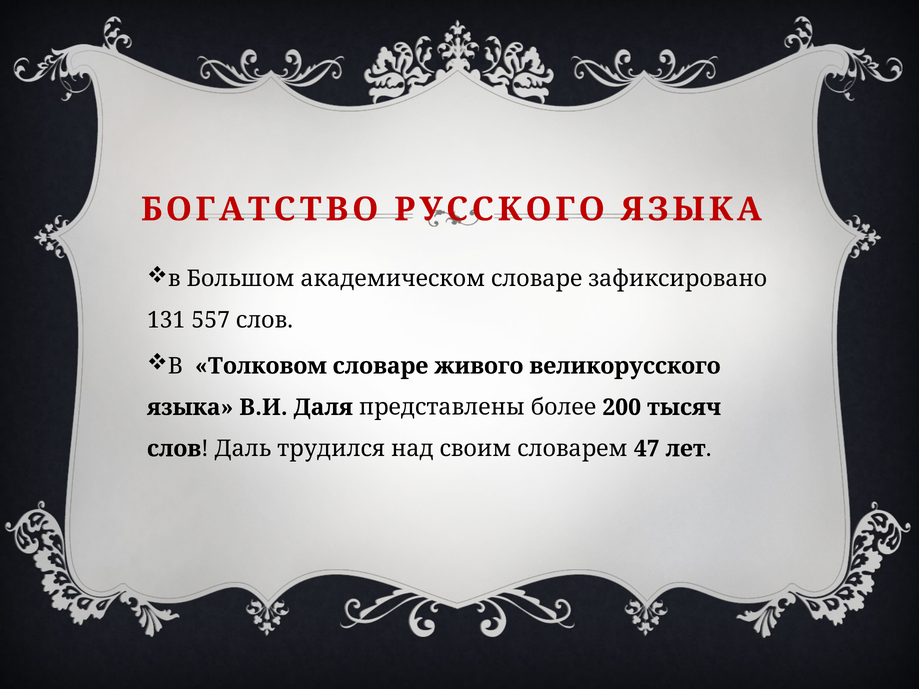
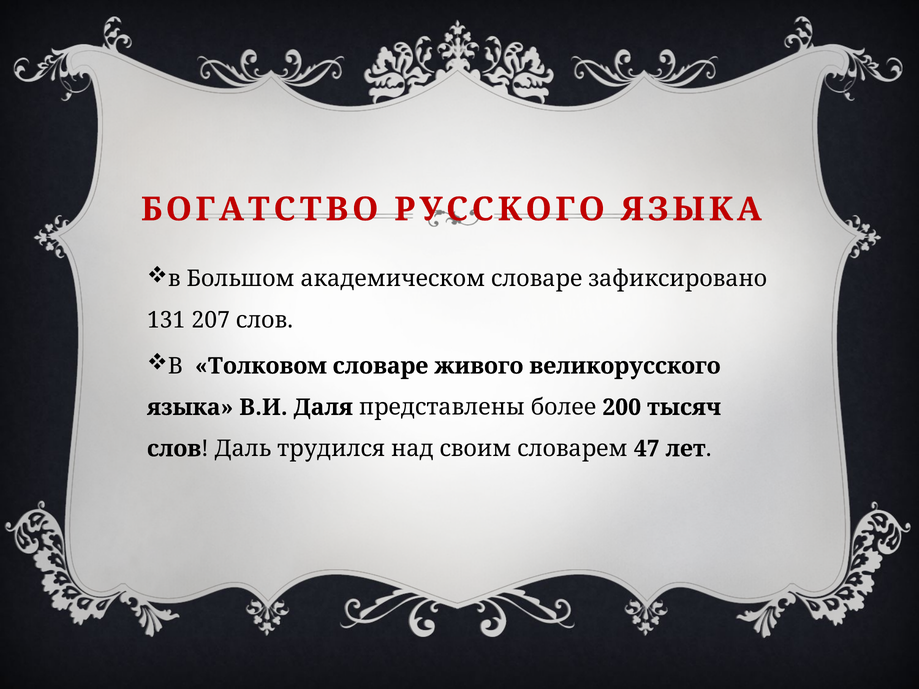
557: 557 -> 207 (211, 320)
